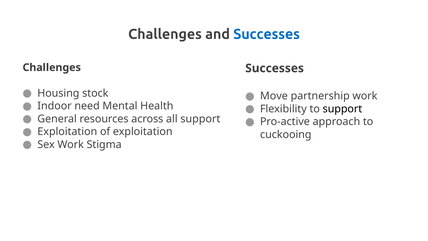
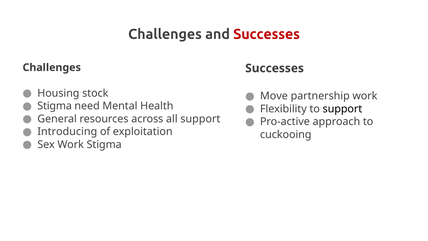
Successes colour: blue -> red (267, 34)
Indoor: Indoor -> Stigma (55, 106)
Exploitation: Exploitation -> Introducing (67, 132)
